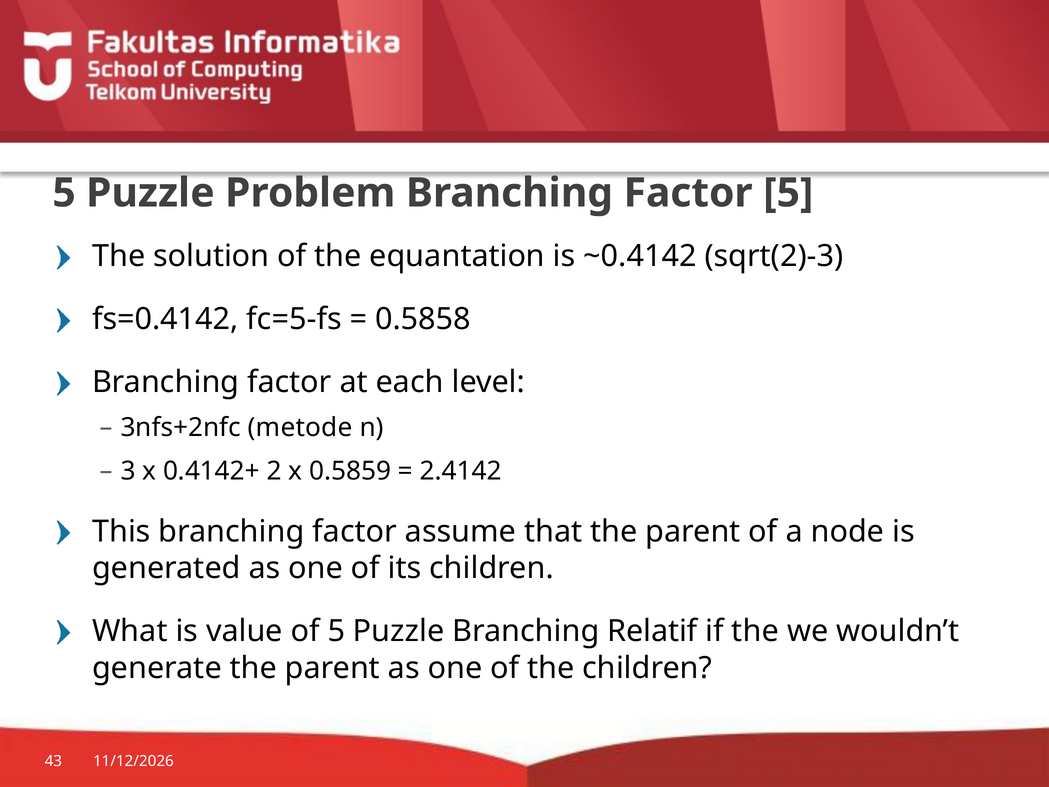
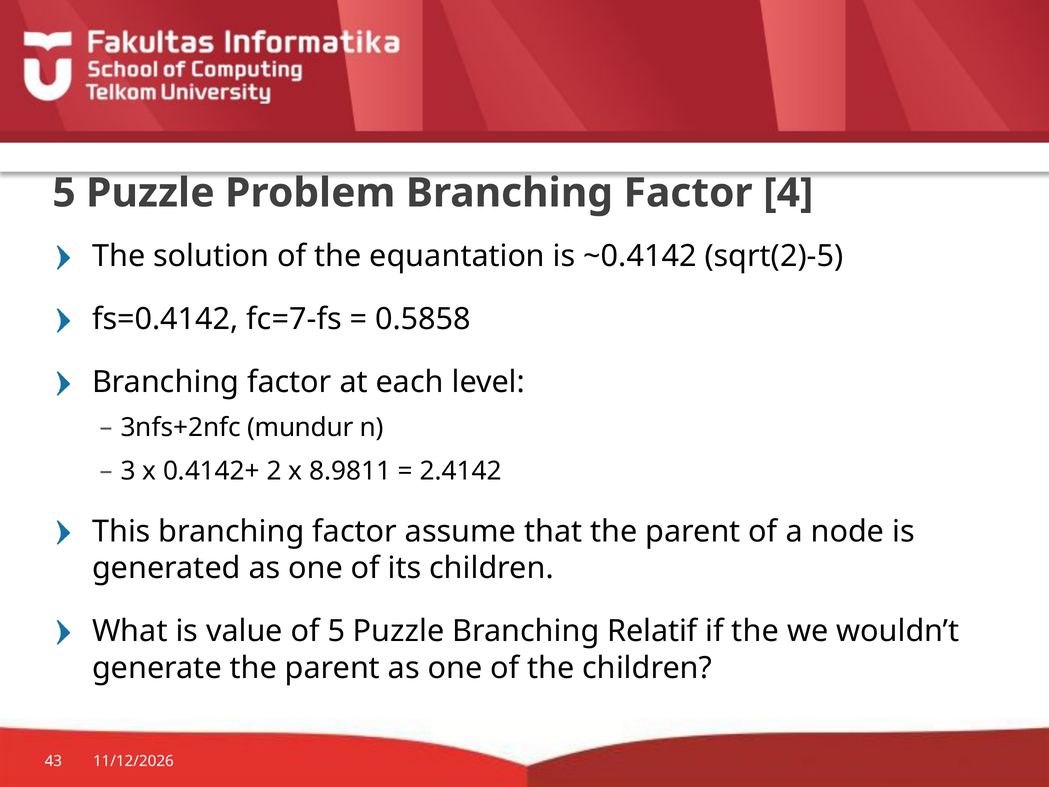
Factor 5: 5 -> 4 (788, 193)
sqrt(2)-3: sqrt(2)-3 -> sqrt(2)-5 (774, 256)
fc=5-fs: fc=5-fs -> fc=7-fs (294, 319)
metode: metode -> mundur (300, 428)
0.5859: 0.5859 -> 8.9811 (350, 471)
